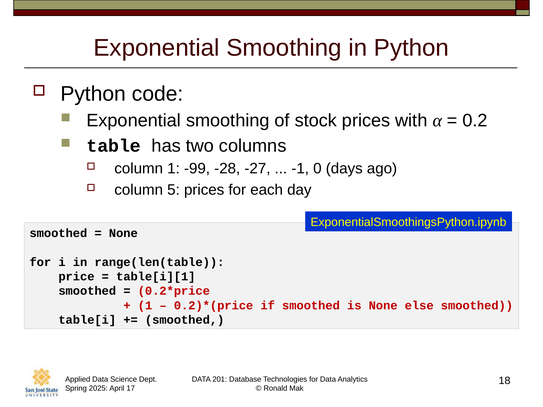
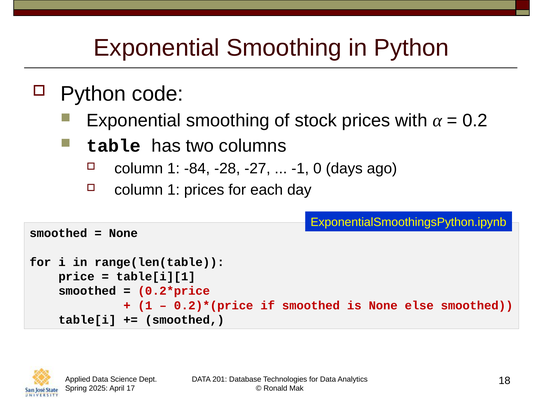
-99: -99 -> -84 (197, 169)
5: 5 -> 1 (174, 190)
